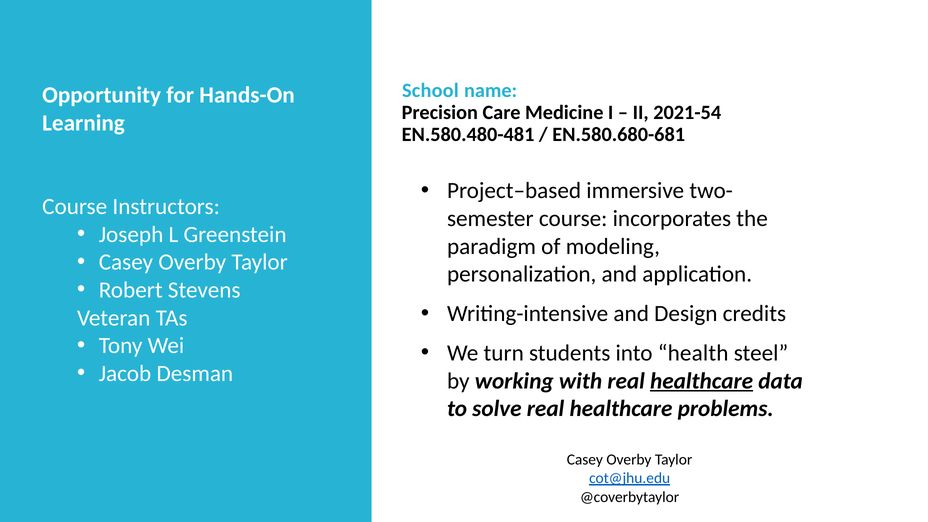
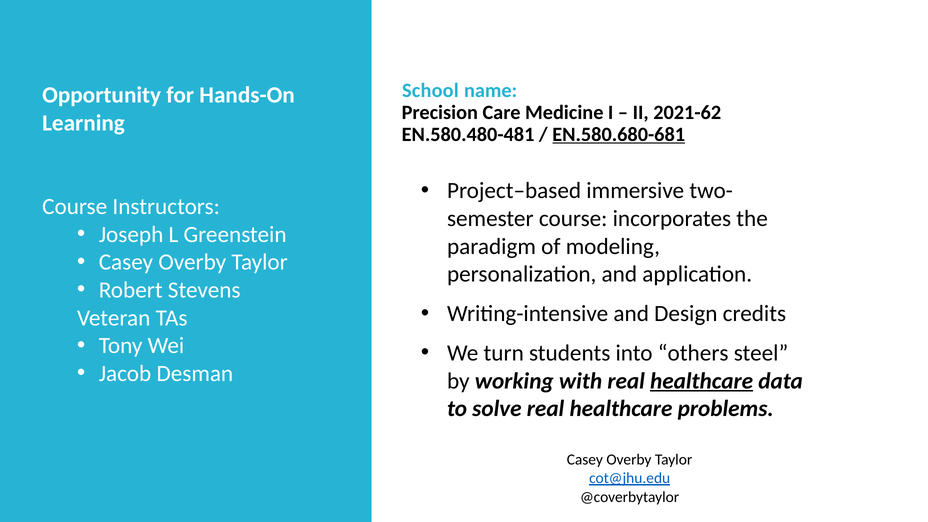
2021-54: 2021-54 -> 2021-62 (687, 112)
EN.580.680-681 underline: none -> present (619, 134)
health: health -> others (693, 353)
